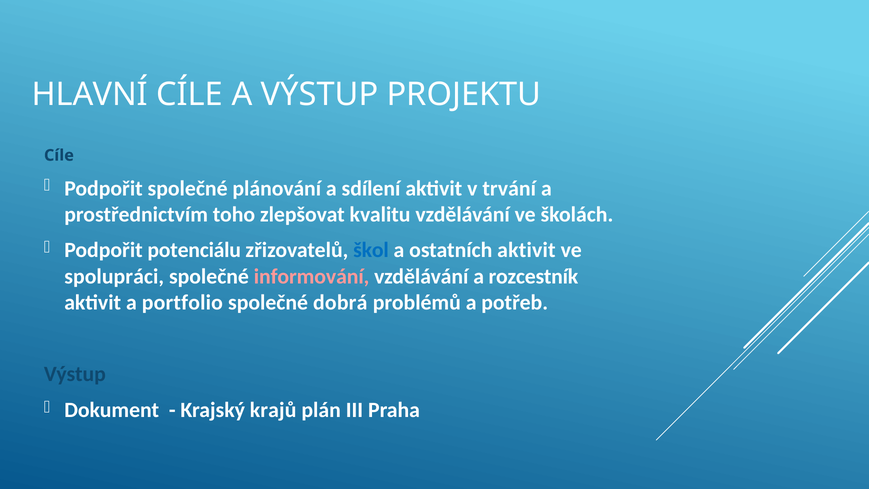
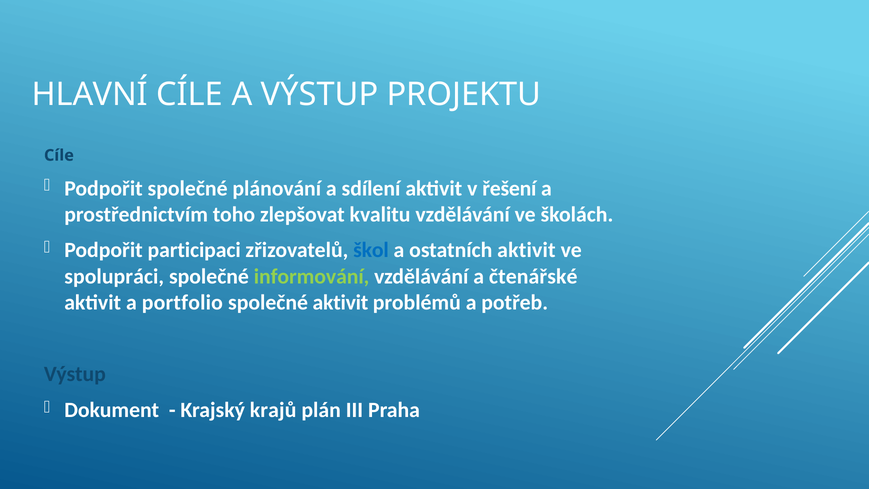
trvání: trvání -> řešení (509, 188)
potenciálu: potenciálu -> participaci (194, 250)
informování colour: pink -> light green (312, 276)
rozcestník: rozcestník -> čtenářské (533, 276)
společné dobrá: dobrá -> aktivit (340, 302)
